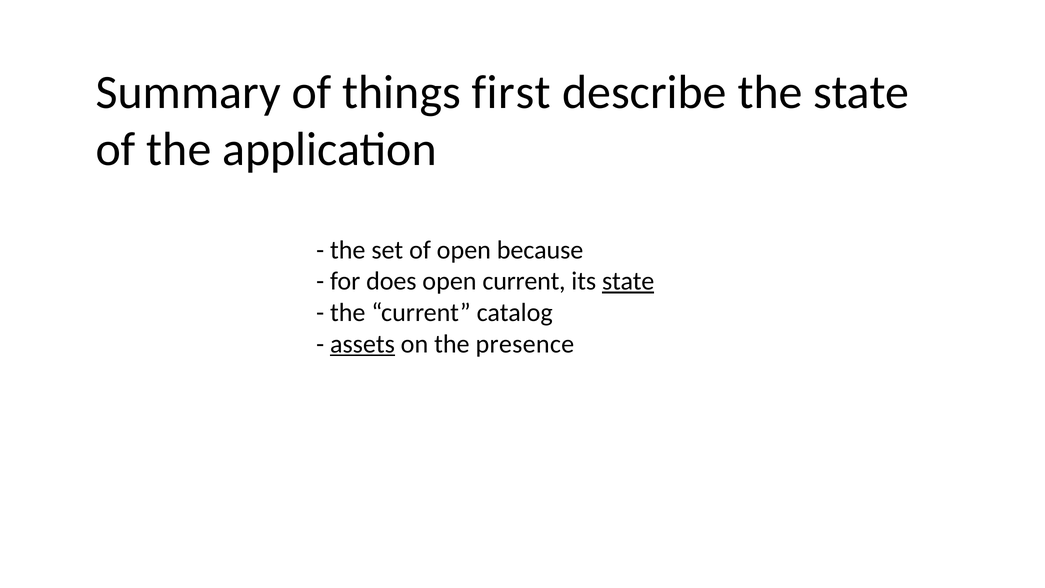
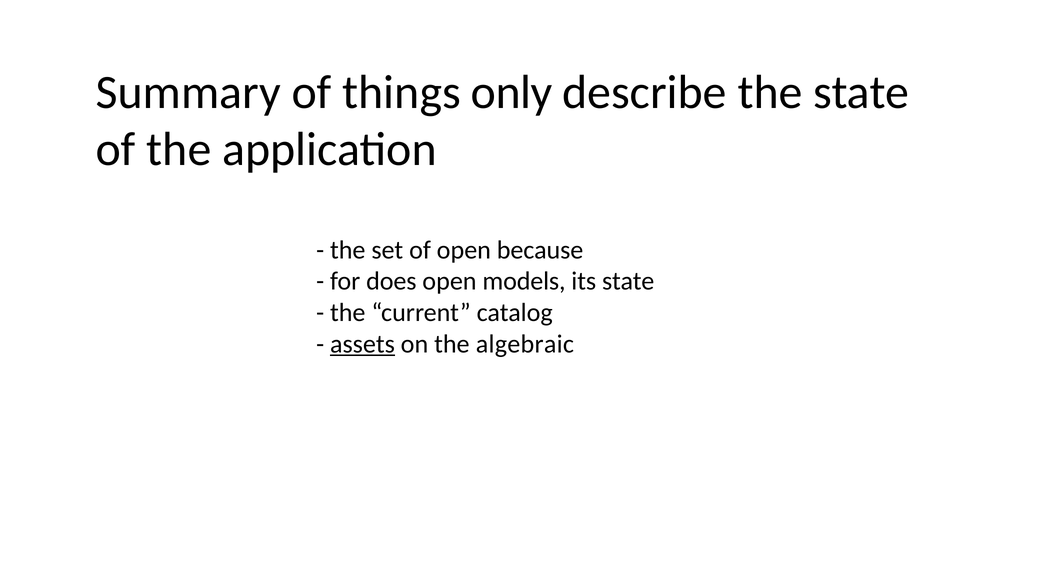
first: first -> only (512, 92)
open current: current -> models (524, 281)
state underline: present -> none (628, 281)
presence: presence -> algebraic (525, 344)
